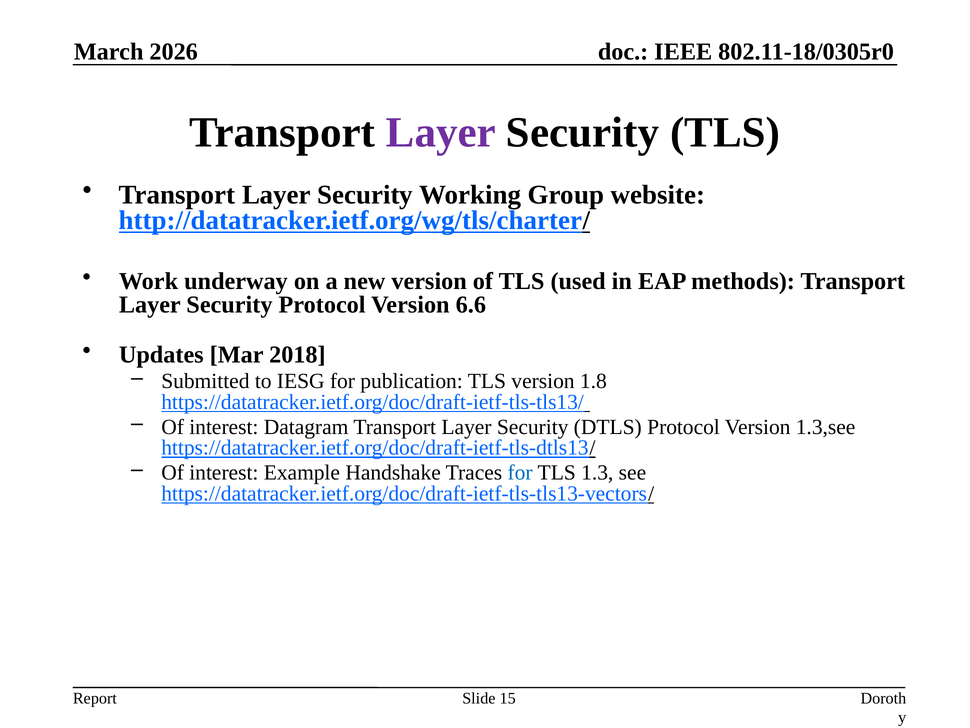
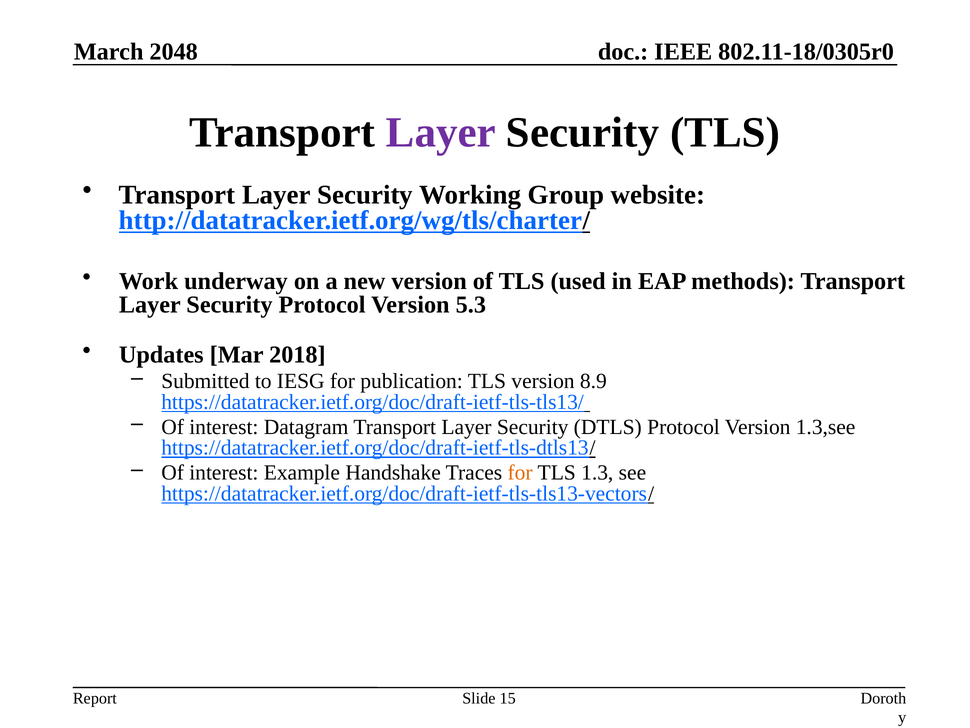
2026: 2026 -> 2048 (174, 52)
6.6: 6.6 -> 5.3 (471, 305)
1.8: 1.8 -> 8.9 (593, 381)
for colour: blue -> orange (520, 472)
